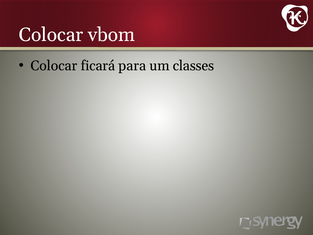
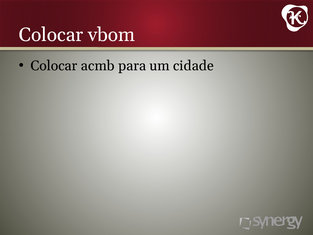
ficará: ficará -> acmb (98, 66)
classes: classes -> cidade (193, 66)
